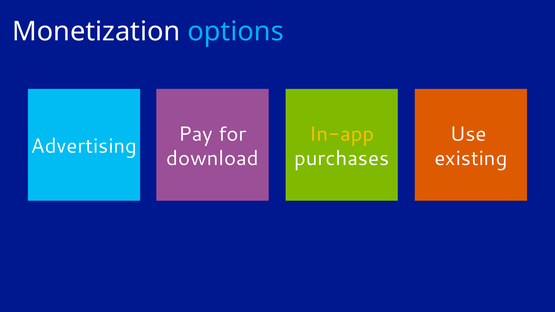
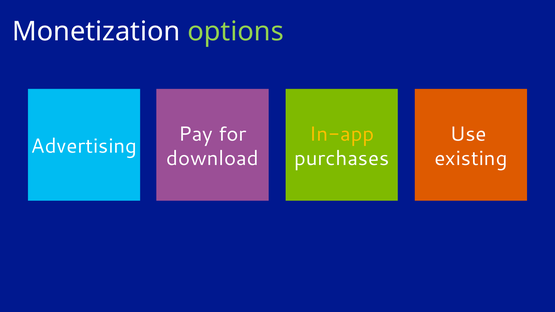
options colour: light blue -> light green (236, 32)
